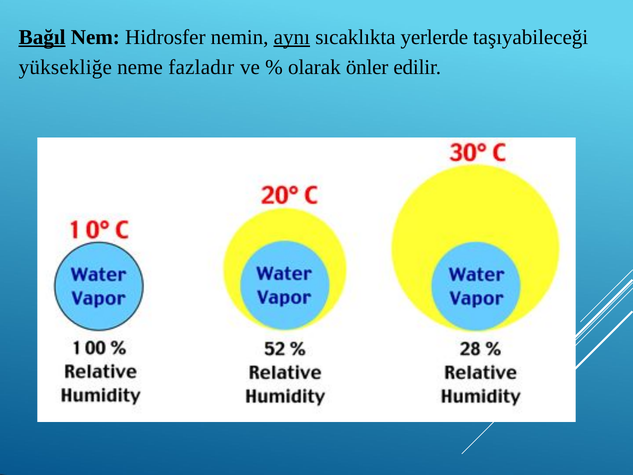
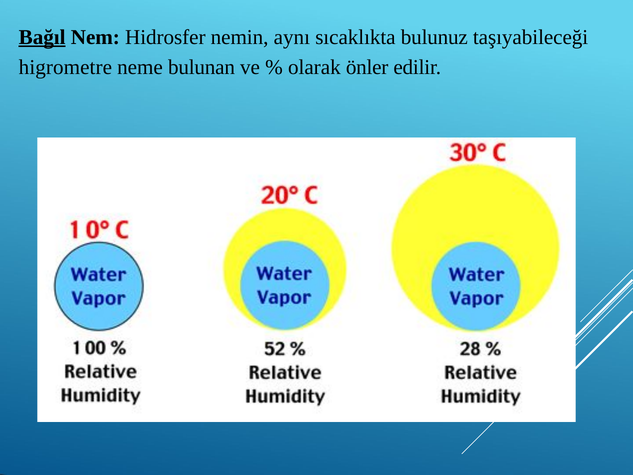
aynı underline: present -> none (292, 37)
yerlerde: yerlerde -> bulunuz (434, 37)
yüksekliğe: yüksekliğe -> higrometre (65, 67)
fazladır: fazladır -> bulunan (201, 67)
